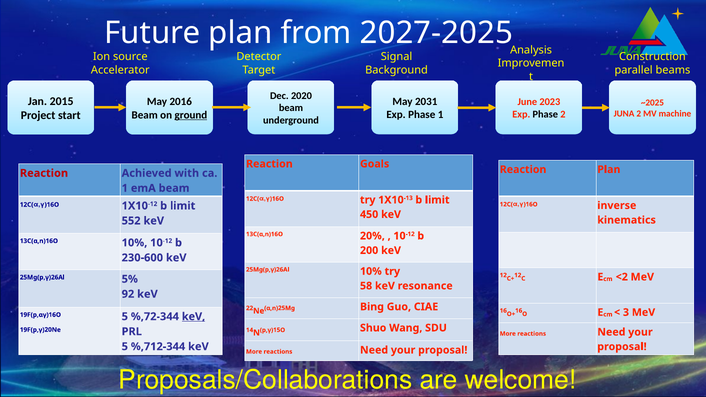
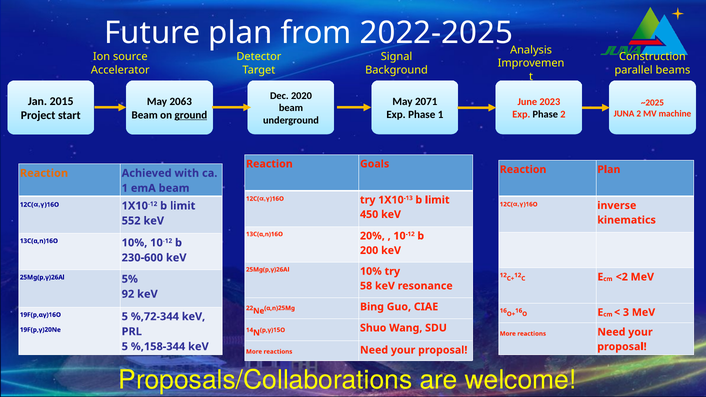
2027-2025: 2027-2025 -> 2022-2025 (436, 33)
2031: 2031 -> 2071 (426, 102)
2016: 2016 -> 2063 (181, 102)
Reaction colour: red -> orange (44, 173)
keV underline: present -> none (193, 317)
%,712-344: %,712-344 -> %,158-344 (158, 347)
